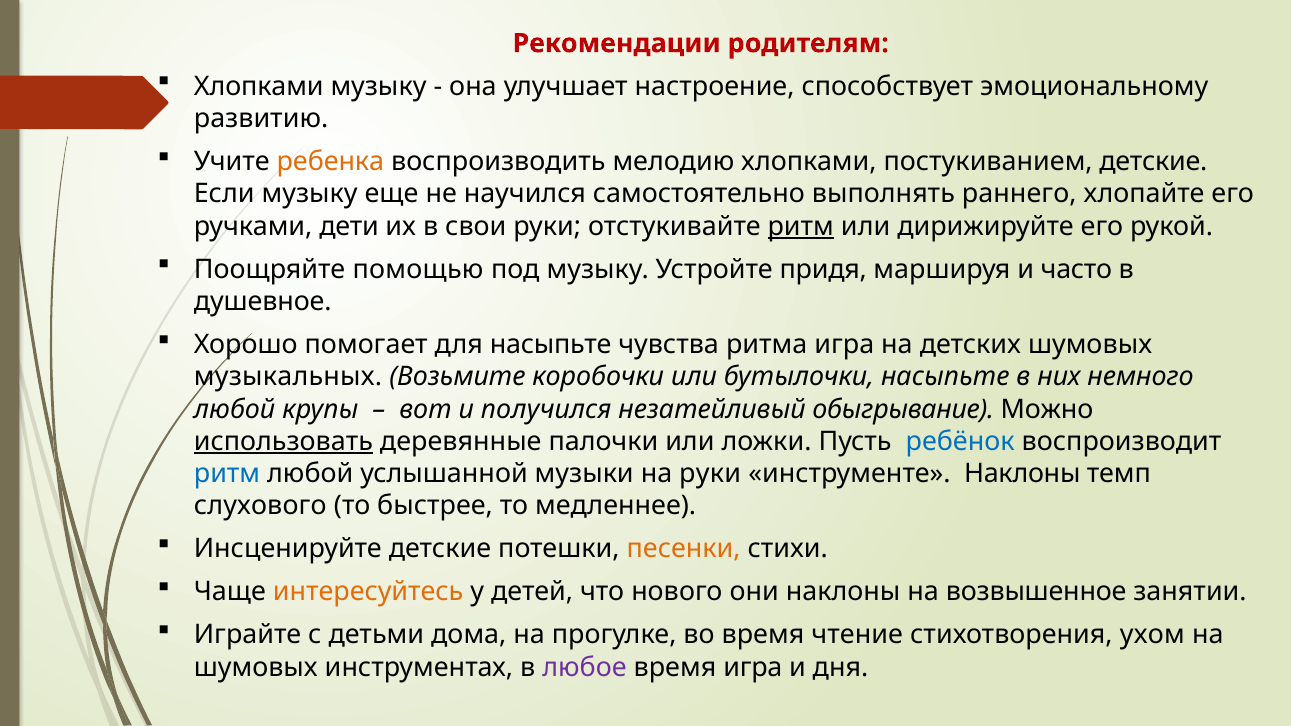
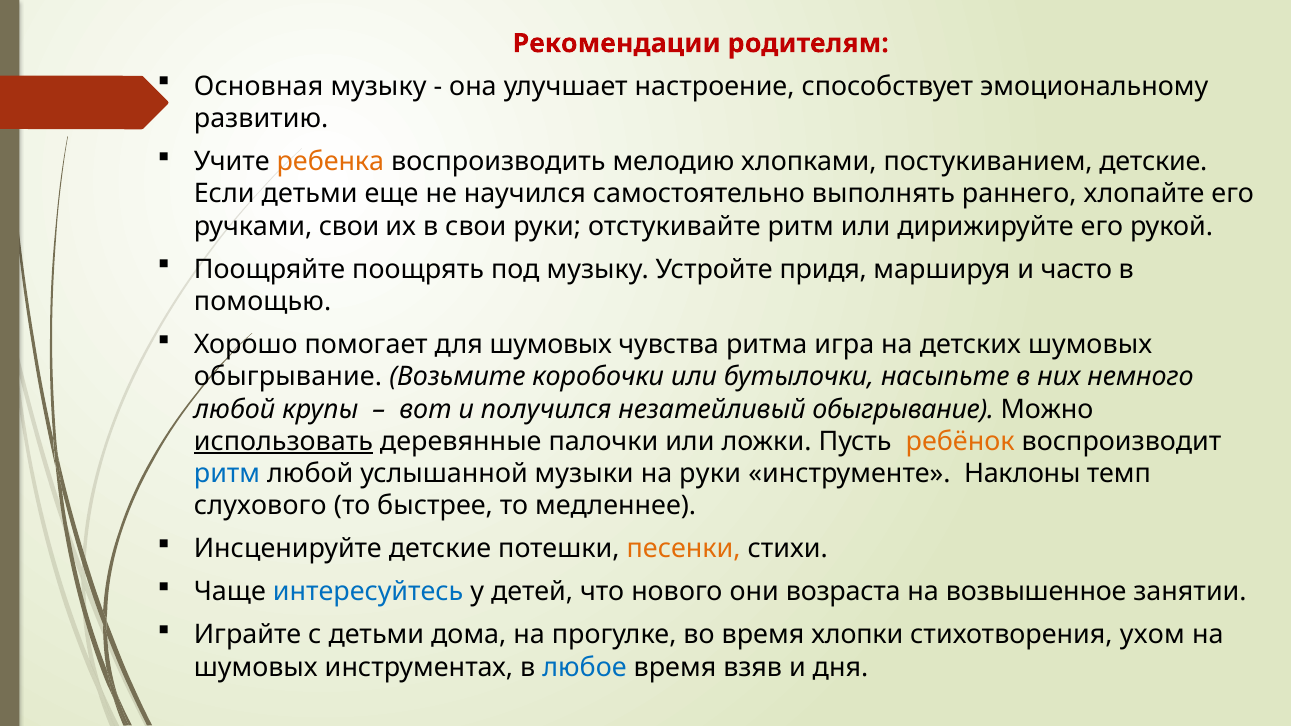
Хлопками: Хлопками -> Основная (259, 86)
Если музыку: музыку -> детьми (310, 194)
ручками дети: дети -> свои (349, 226)
ритм underline: present -> none (801, 226)
помощью: помощью -> поощрять (418, 269)
душевное: душевное -> помощью (263, 302)
для насыпьте: насыпьте -> шумовых (551, 345)
музыкальных: музыкальных -> обыгрывание (288, 377)
ребёнок colour: blue -> orange (960, 442)
интересуйтесь colour: orange -> blue (368, 592)
они наклоны: наклоны -> возраста (843, 592)
чтение: чтение -> хлопки (857, 635)
любое colour: purple -> blue (585, 668)
время игра: игра -> взяв (753, 668)
